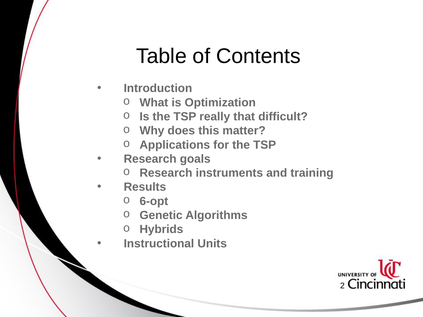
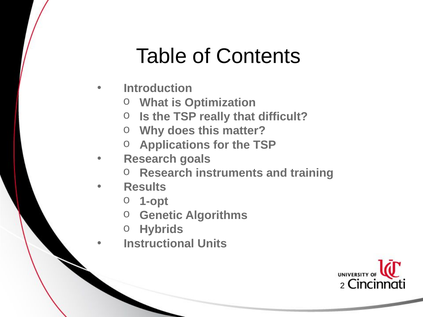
6-opt: 6-opt -> 1-opt (154, 201)
